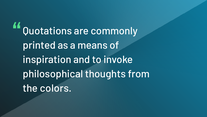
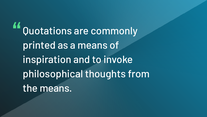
the colors: colors -> means (56, 88)
